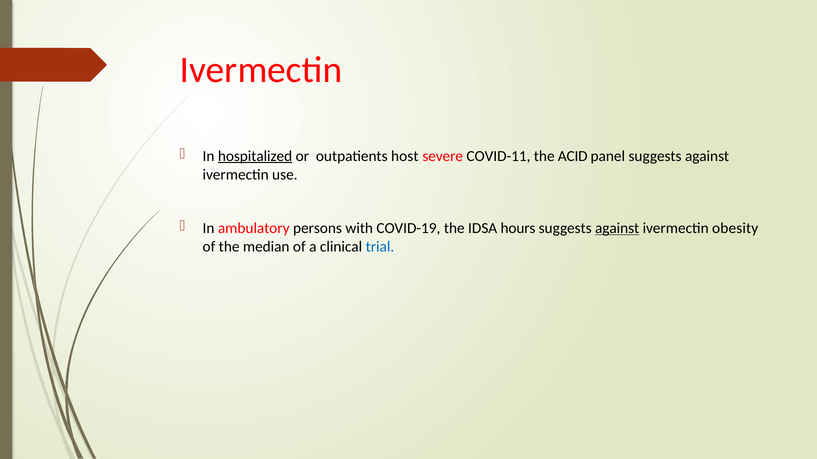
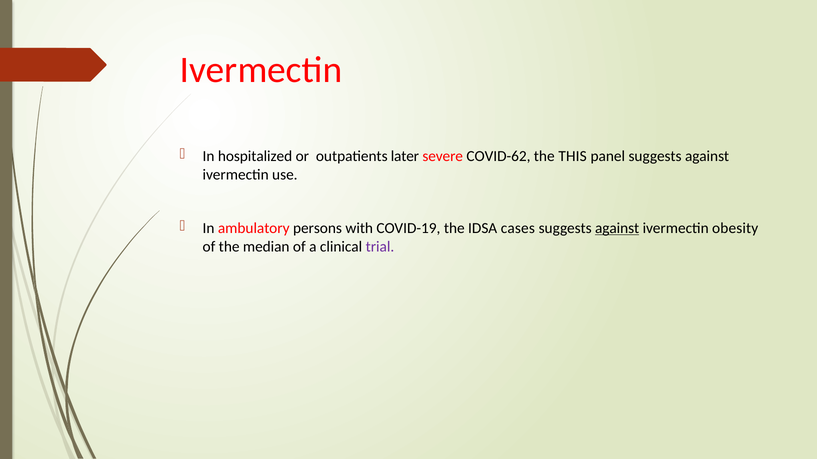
hospitalized underline: present -> none (255, 156)
host: host -> later (405, 156)
COVID-11: COVID-11 -> COVID-62 (498, 156)
ACID: ACID -> THIS (573, 156)
hours: hours -> cases (518, 228)
trial colour: blue -> purple (380, 247)
